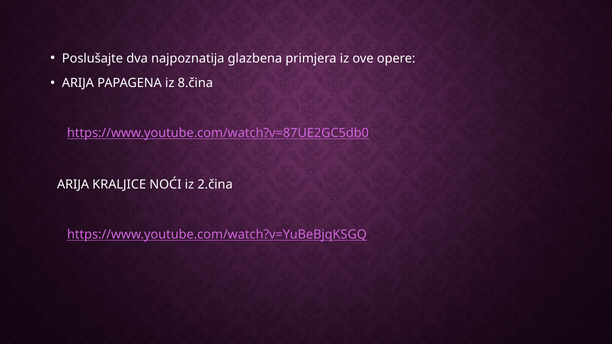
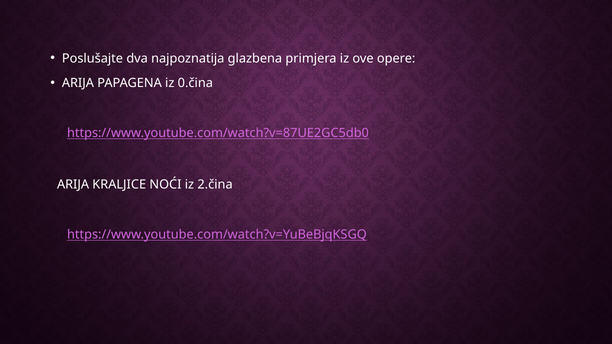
8.čina: 8.čina -> 0.čina (195, 83)
